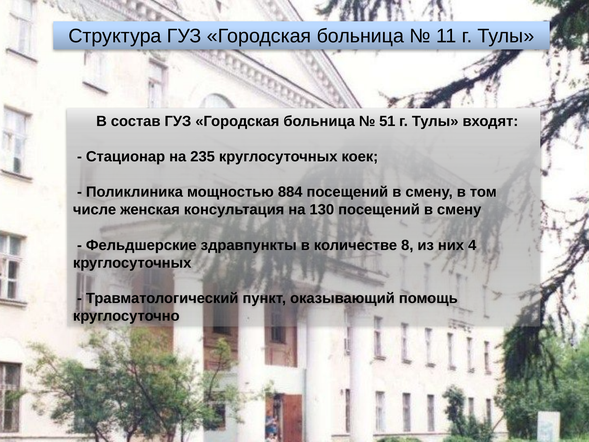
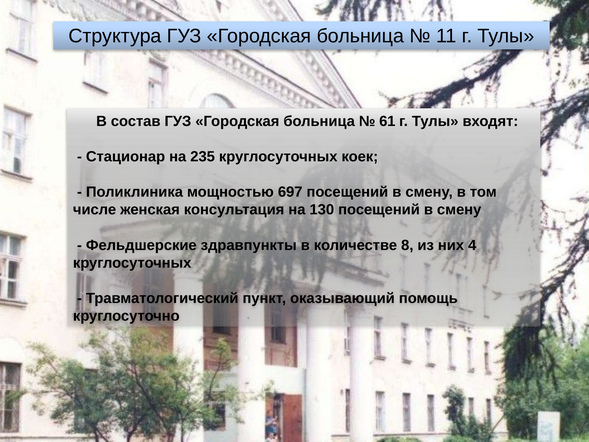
51: 51 -> 61 (387, 121)
884: 884 -> 697 (290, 192)
